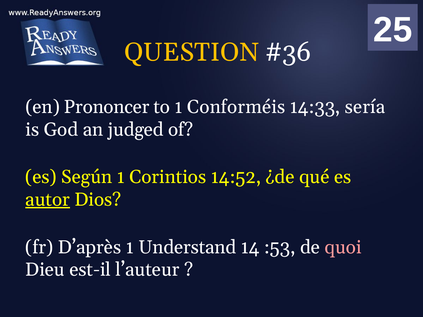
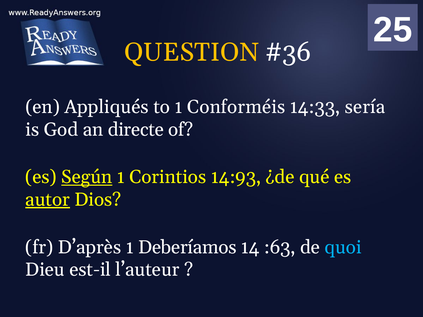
Prononcer: Prononcer -> Appliqués (107, 107)
judged: judged -> directe (136, 130)
Según underline: none -> present (87, 177)
14:52: 14:52 -> 14:93 (236, 177)
Understand: Understand -> Deberíamos (187, 247)
:53: :53 -> :63 (280, 247)
quoi colour: pink -> light blue (343, 247)
